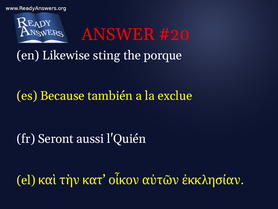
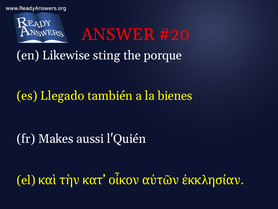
Because: Because -> Llegado (62, 96)
exclue: exclue -> bienes (175, 96)
Seront: Seront -> Makes (56, 139)
